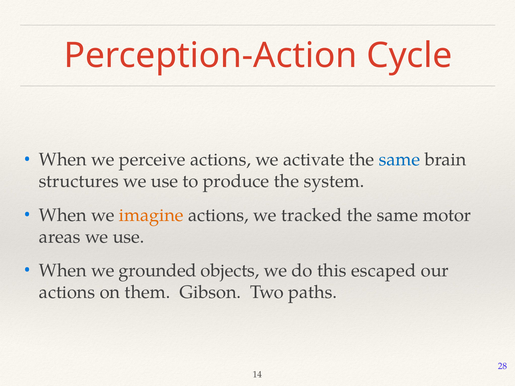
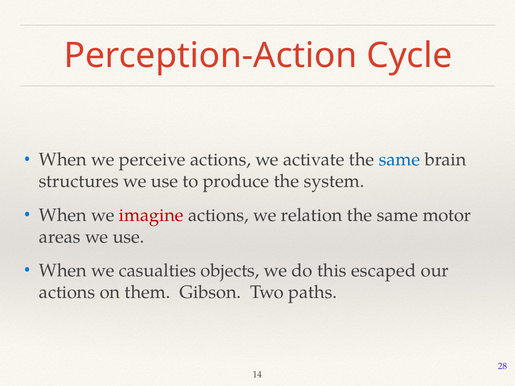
imagine colour: orange -> red (151, 215)
tracked: tracked -> relation (312, 215)
grounded: grounded -> casualties (157, 271)
